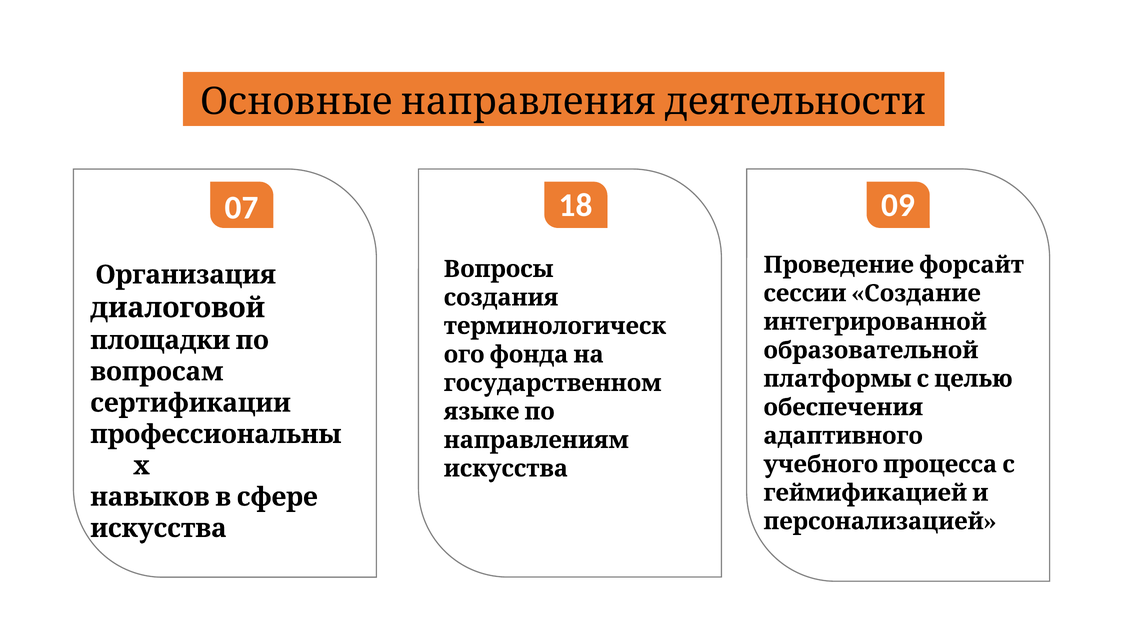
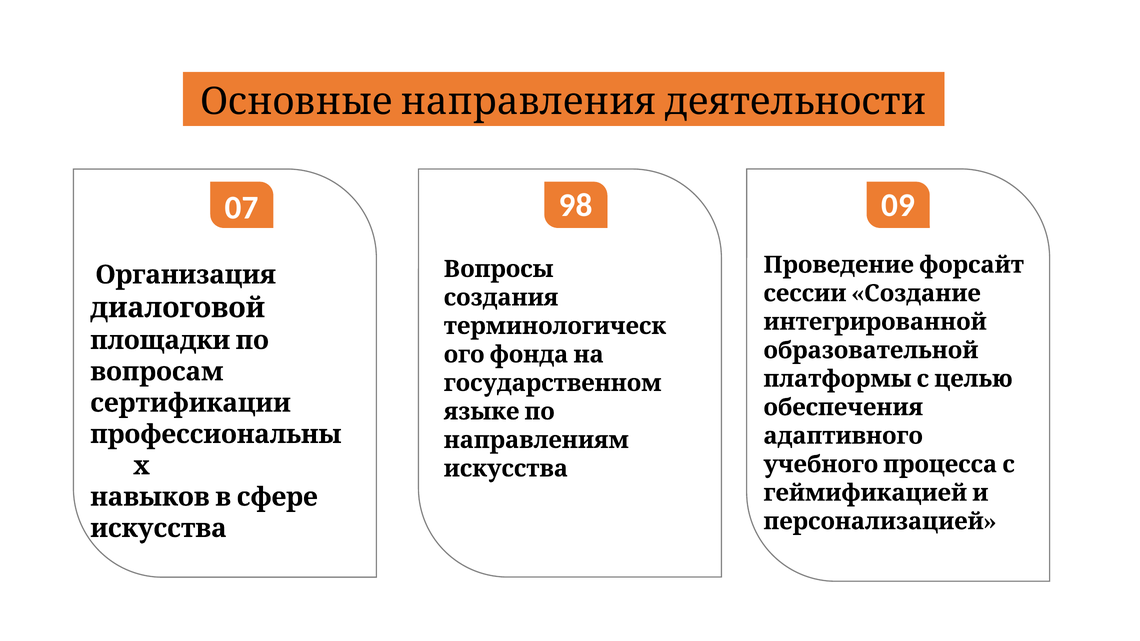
18: 18 -> 98 (576, 206)
